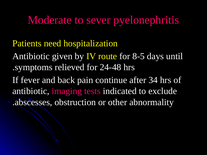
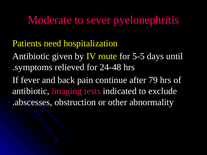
8-5: 8-5 -> 5-5 (139, 56)
34: 34 -> 79 (153, 80)
